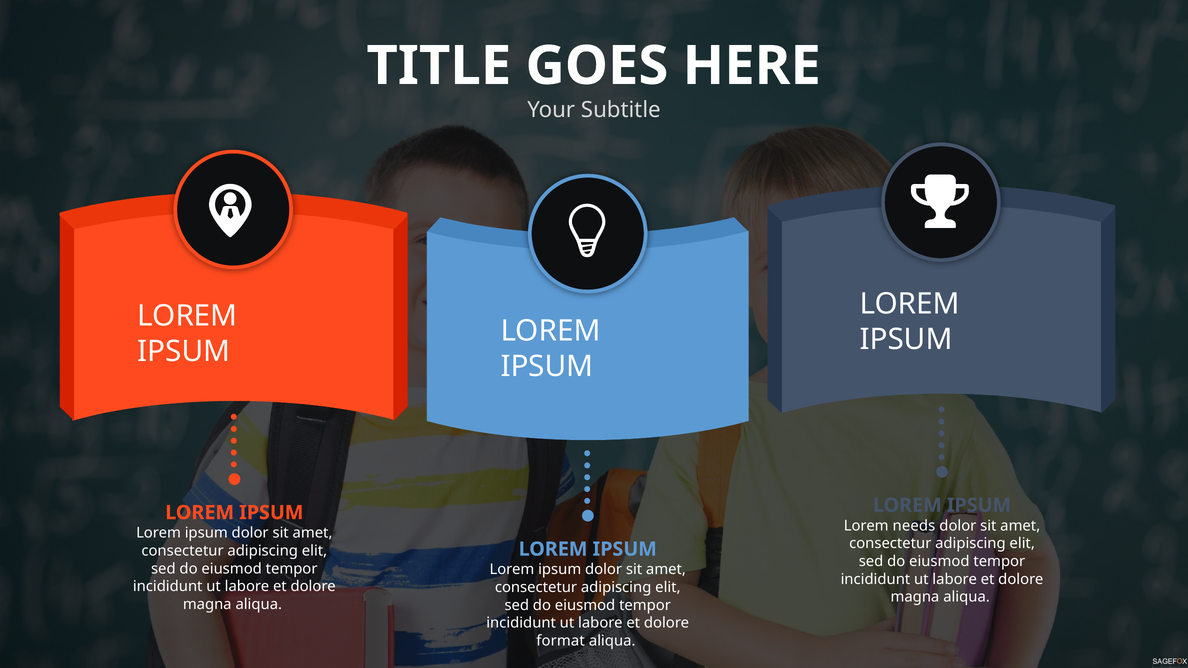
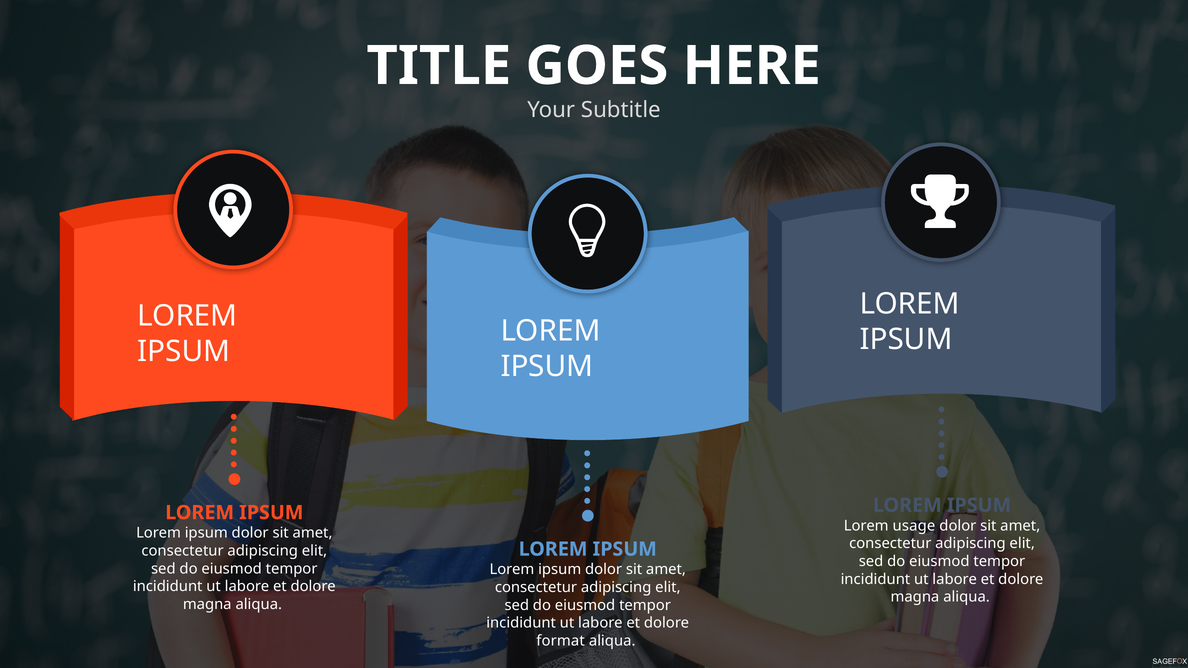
needs: needs -> usage (914, 526)
